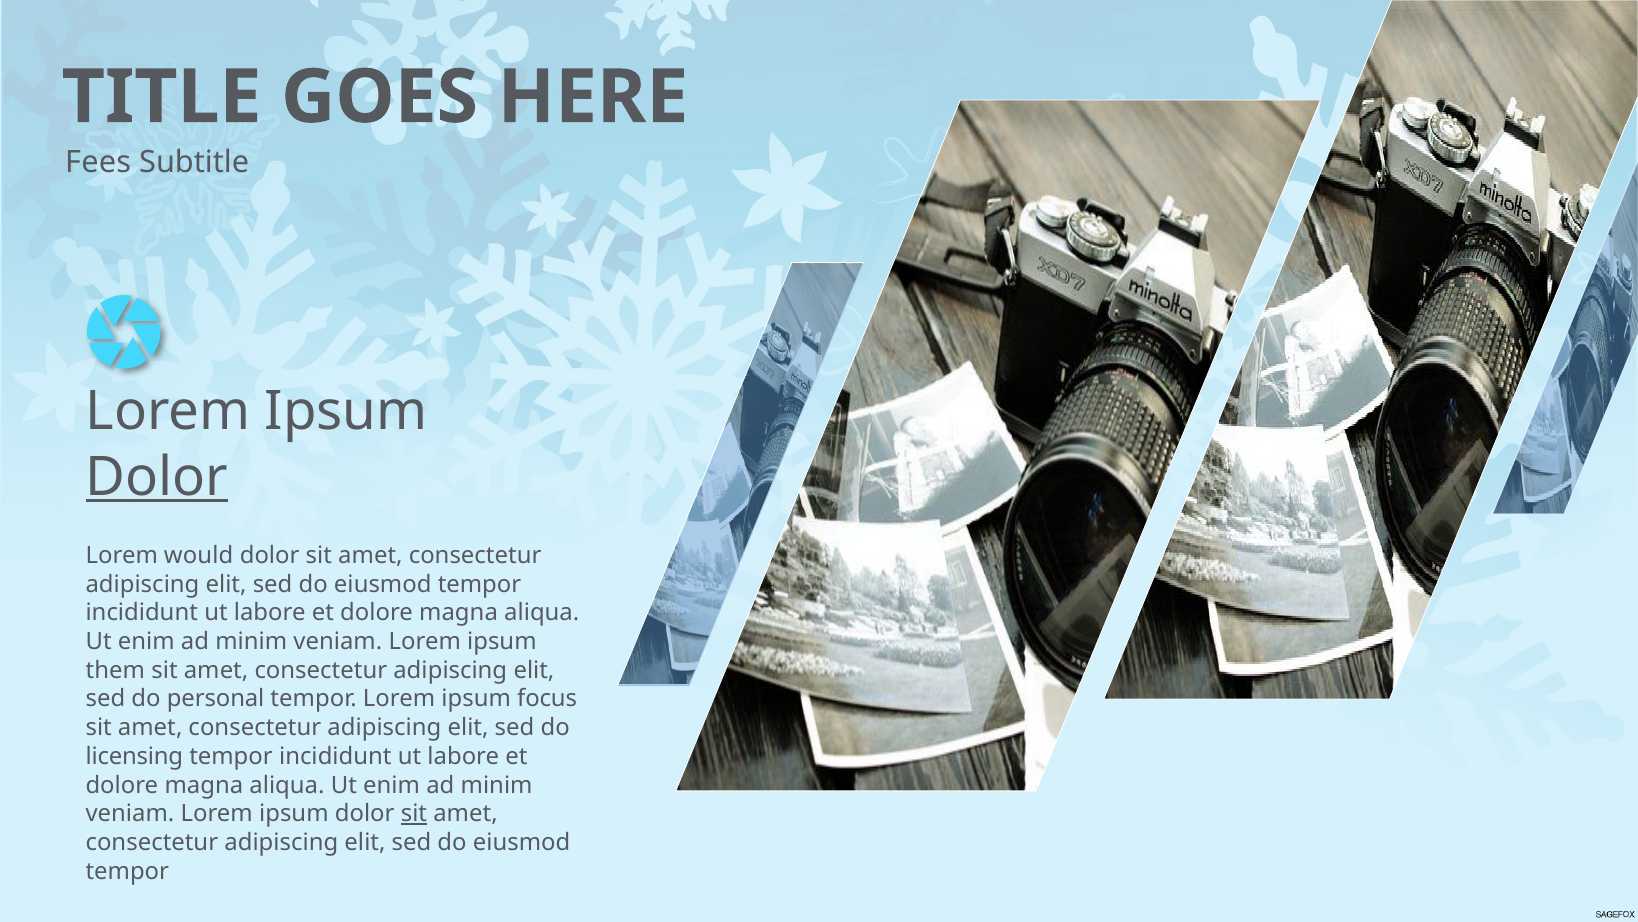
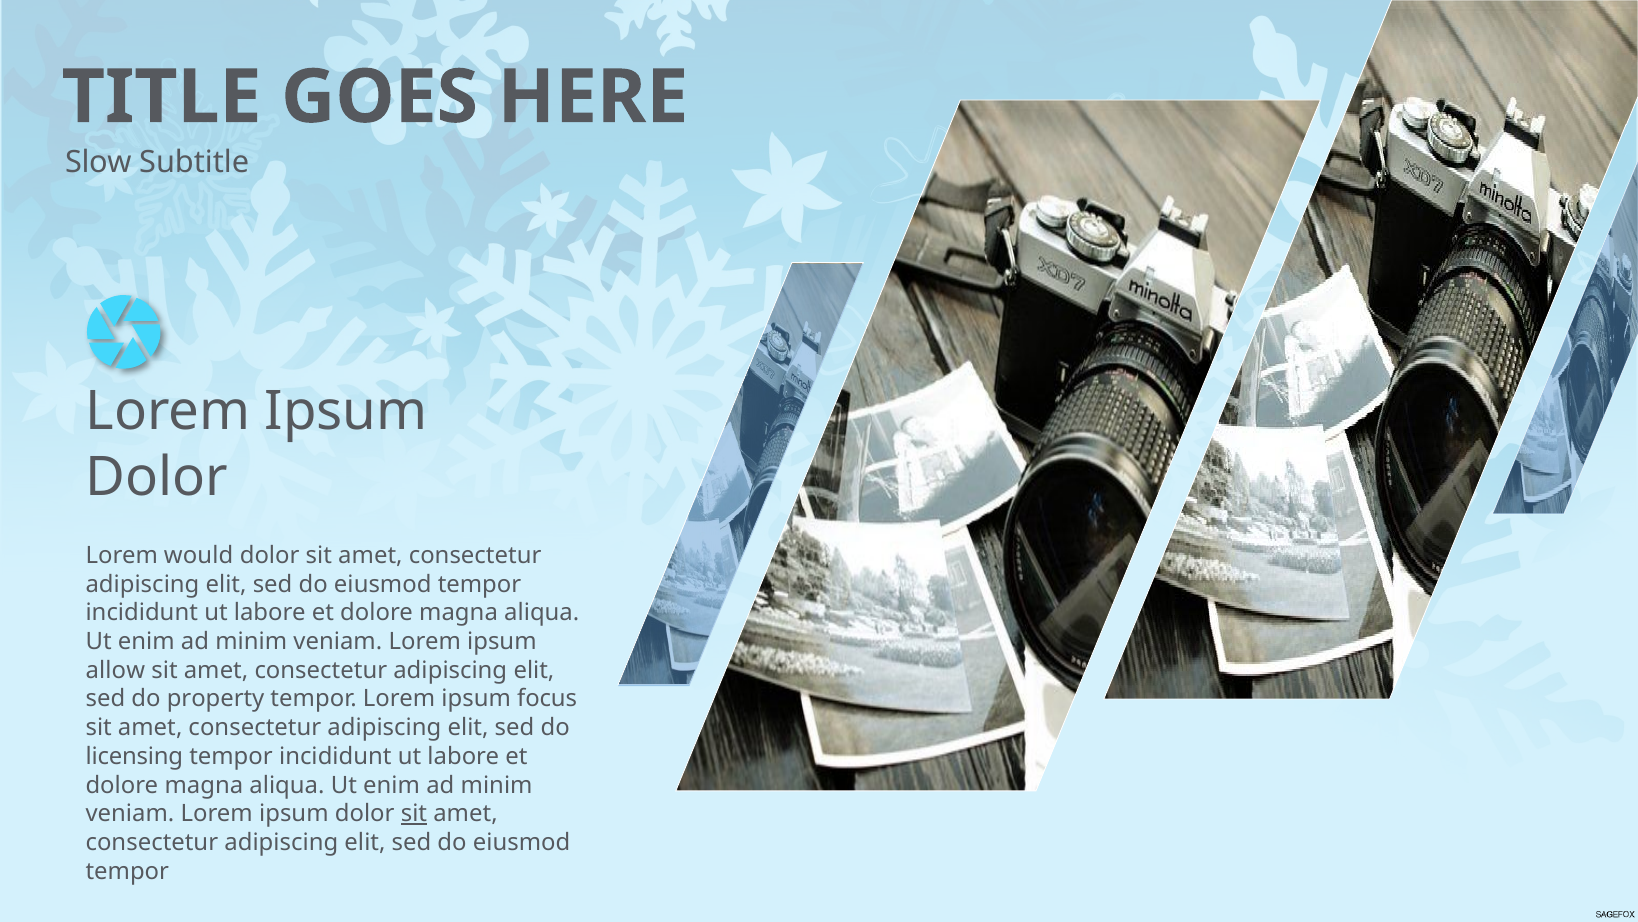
Fees: Fees -> Slow (98, 163)
Dolor underline: present -> none (157, 477)
them: them -> allow (115, 670)
personal: personal -> property (216, 699)
